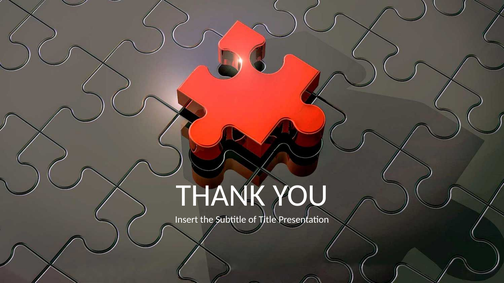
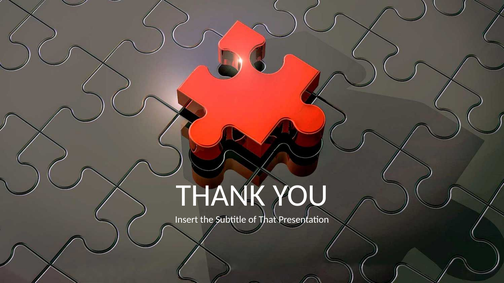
Title: Title -> That (268, 220)
